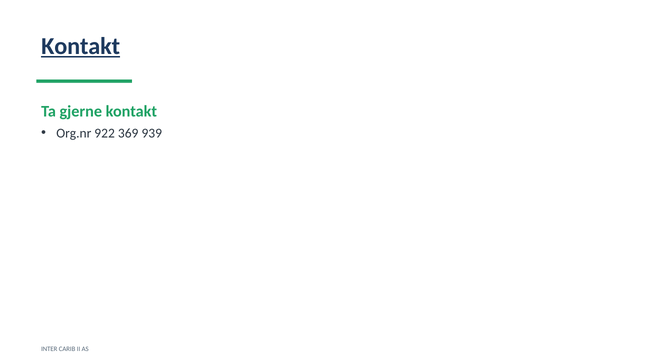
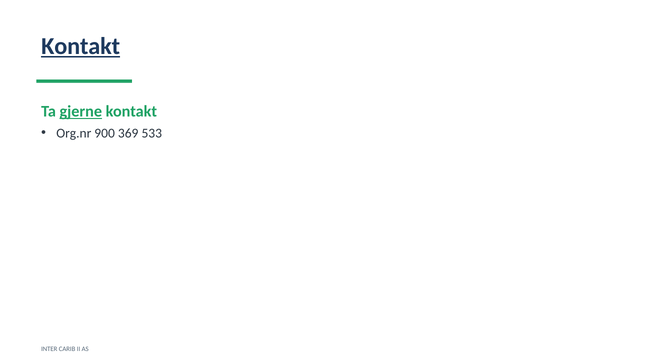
gjerne underline: none -> present (81, 111)
922: 922 -> 900 (105, 133)
939: 939 -> 533 (152, 133)
